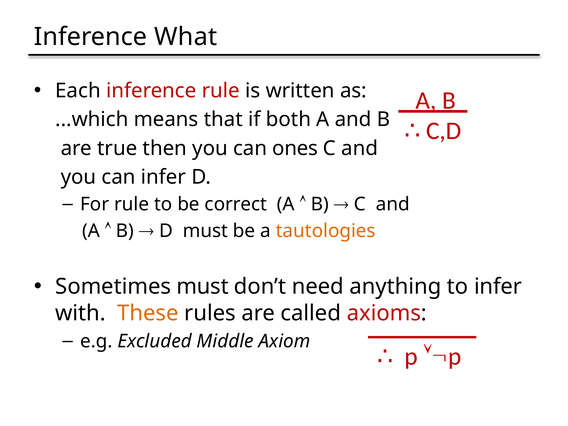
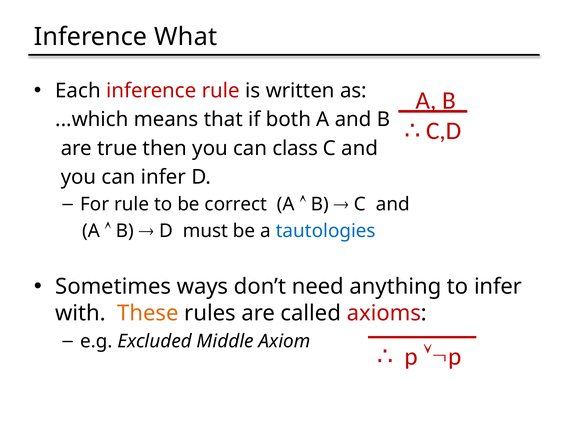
ones: ones -> class (295, 148)
tautologies colour: orange -> blue (326, 231)
Sometimes must: must -> ways (202, 287)
